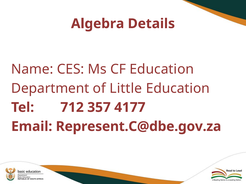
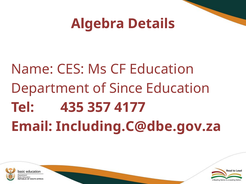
Little: Little -> Since (126, 89)
712: 712 -> 435 (72, 108)
Represent.C@dbe.gov.za: Represent.C@dbe.gov.za -> Including.C@dbe.gov.za (138, 127)
